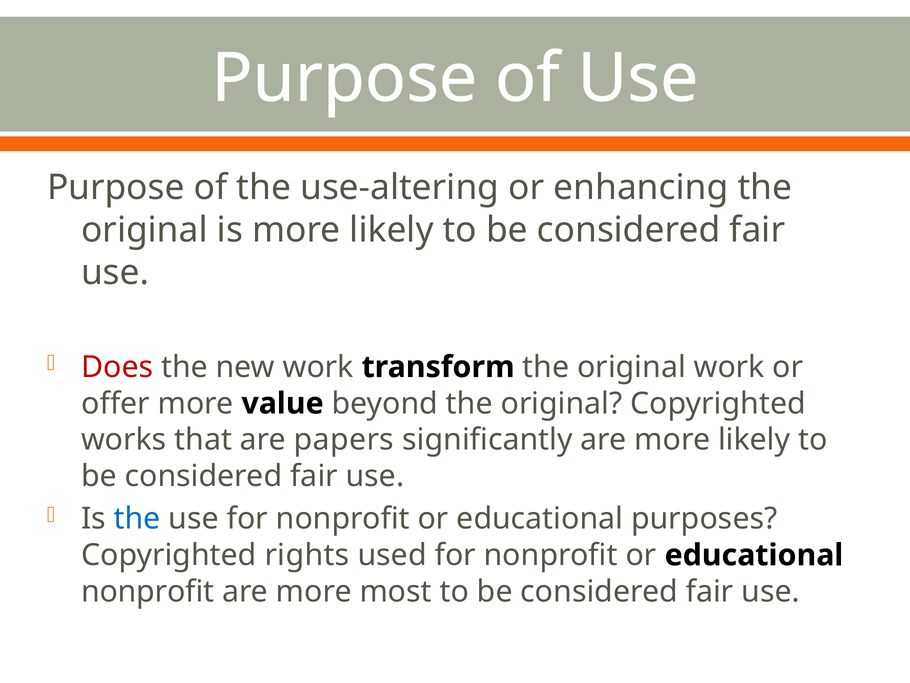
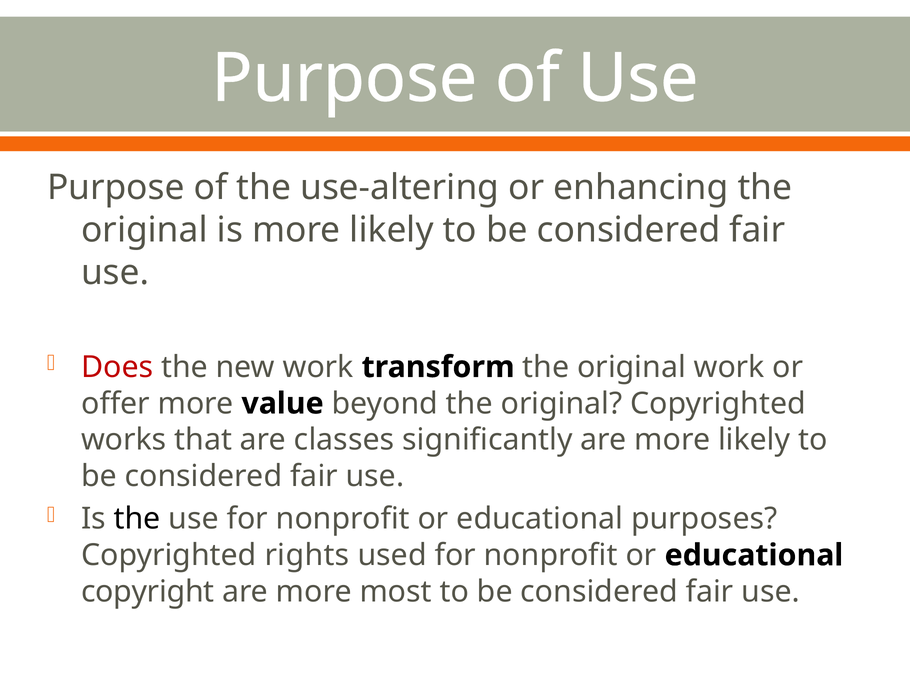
papers: papers -> classes (344, 440)
the colour: blue -> black (137, 518)
nonprofit: nonprofit -> copyright (148, 591)
